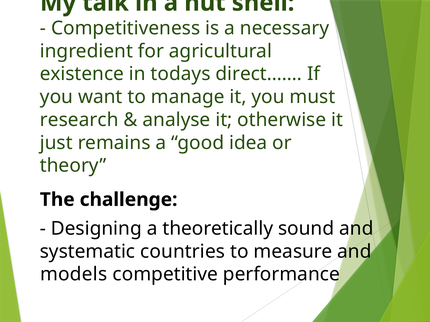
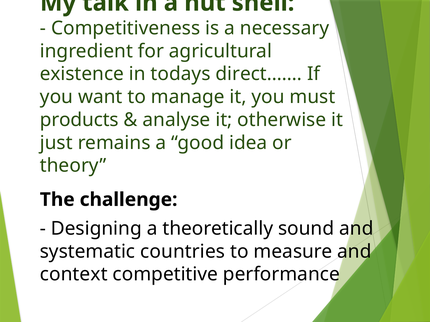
research: research -> products (79, 120)
models: models -> context (74, 275)
